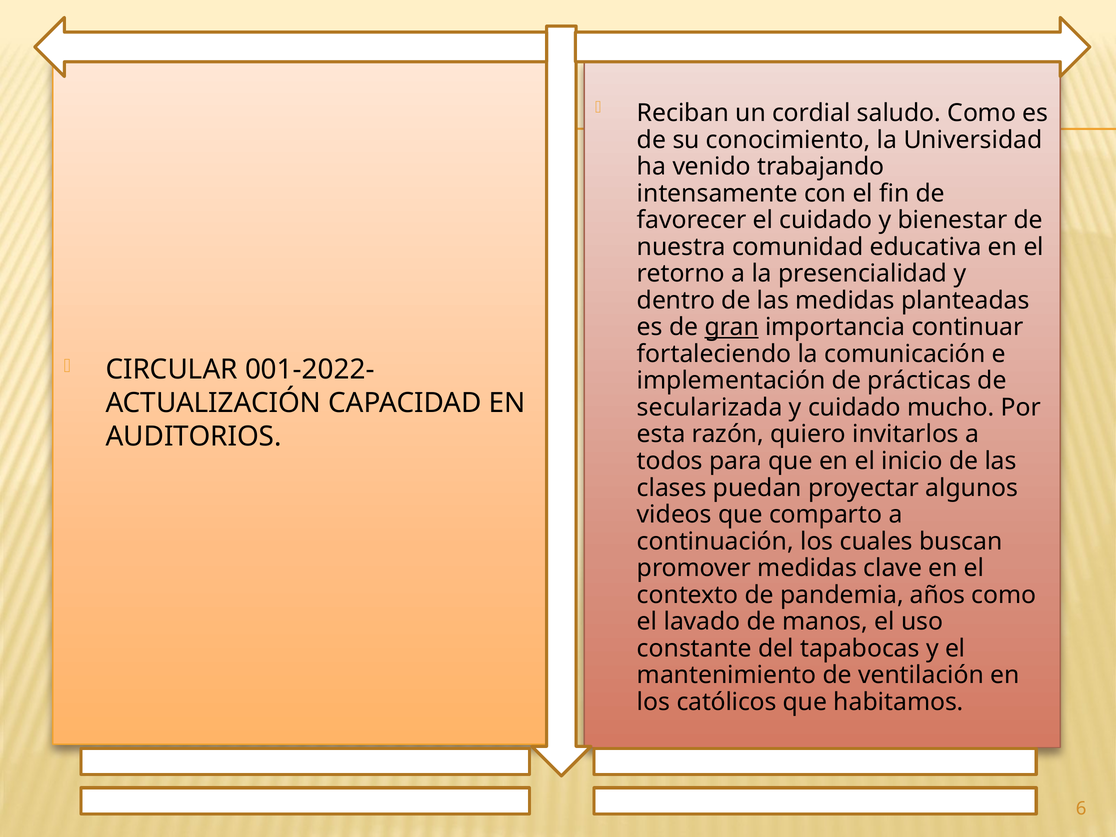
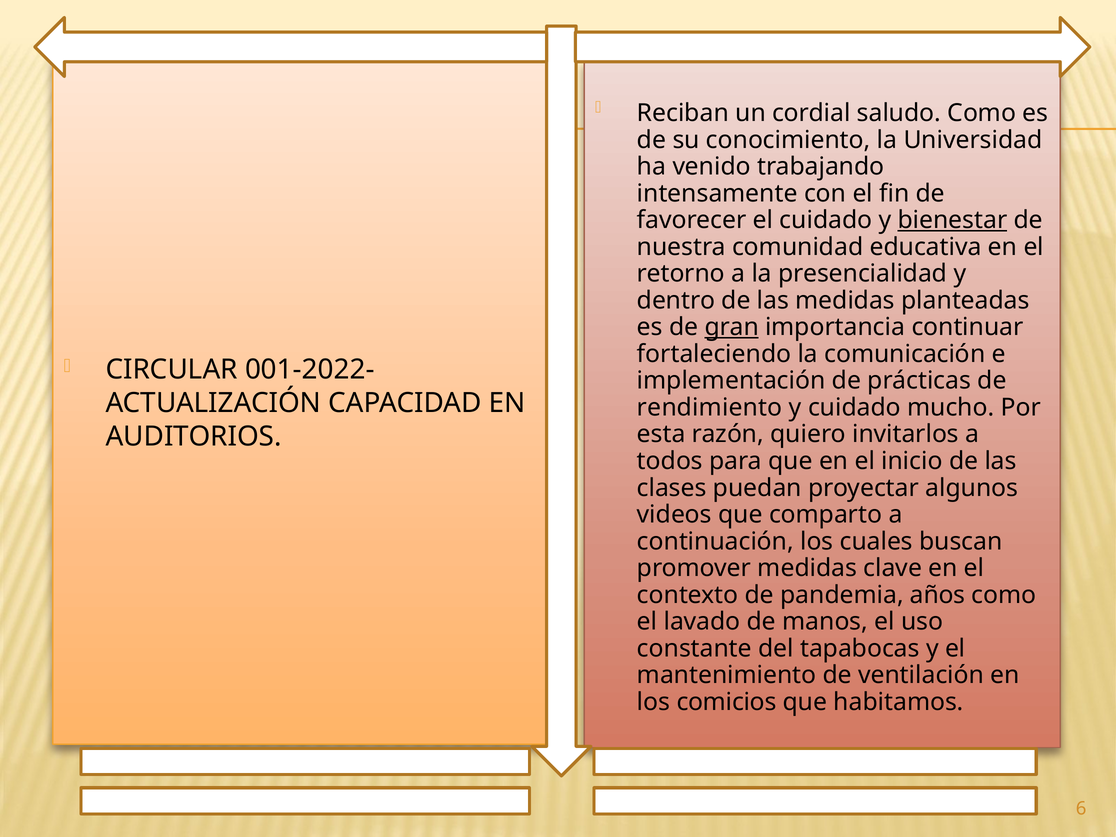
bienestar underline: none -> present (952, 220)
secularizada: secularizada -> rendimiento (710, 408)
católicos: católicos -> comicios (727, 702)
